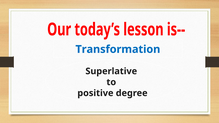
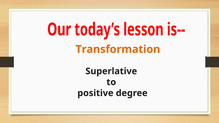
Transformation colour: blue -> orange (118, 49)
